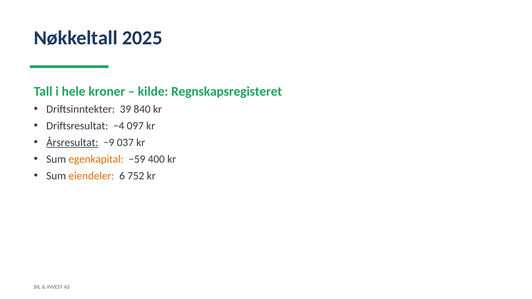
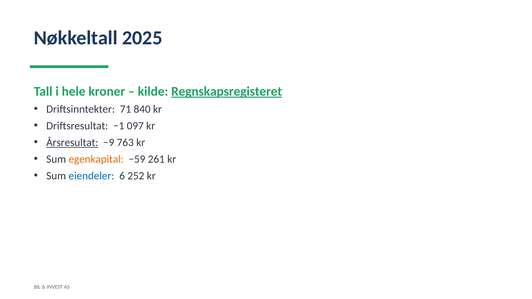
Regnskapsregisteret underline: none -> present (227, 92)
39: 39 -> 71 (126, 109)
−4: −4 -> −1 (119, 126)
037: 037 -> 763 (125, 143)
400: 400 -> 261 (156, 159)
eiendeler colour: orange -> blue (91, 176)
752: 752 -> 252 (136, 176)
